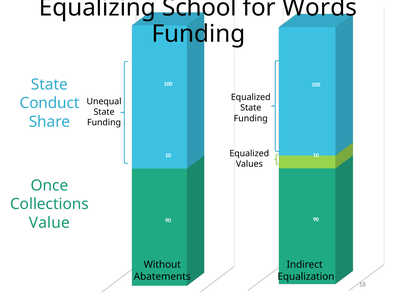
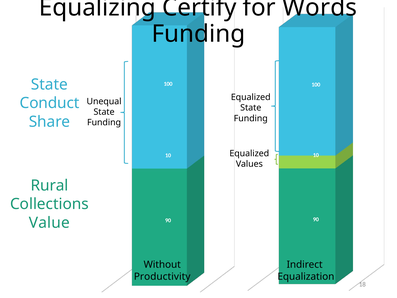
School: School -> Certify (199, 8)
Once: Once -> Rural (50, 185)
Abatements: Abatements -> Productivity (162, 276)
